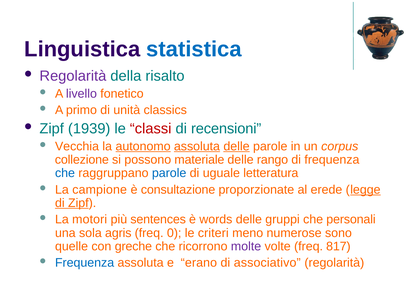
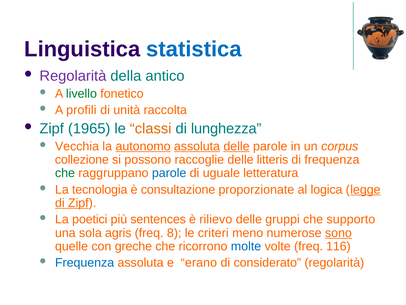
risalto: risalto -> antico (165, 76)
livello colour: purple -> green (81, 94)
primo: primo -> profili (81, 110)
classics: classics -> raccolta (165, 110)
1939: 1939 -> 1965 (89, 128)
classi colour: red -> orange (151, 128)
recensioni: recensioni -> lunghezza (226, 128)
materiale: materiale -> raccoglie (199, 159)
rango: rango -> litteris (273, 159)
che colour: blue -> green (65, 173)
campione: campione -> tecnologia (100, 189)
erede: erede -> logica (327, 189)
motori: motori -> poetici (90, 219)
words: words -> rilievo (216, 219)
personali: personali -> supporto (351, 219)
0: 0 -> 8 (174, 233)
sono underline: none -> present (338, 233)
molte colour: purple -> blue (246, 246)
817: 817 -> 116 (338, 246)
associativo: associativo -> considerato (267, 262)
